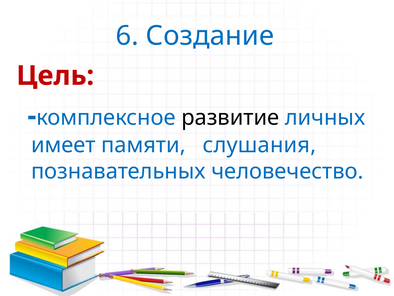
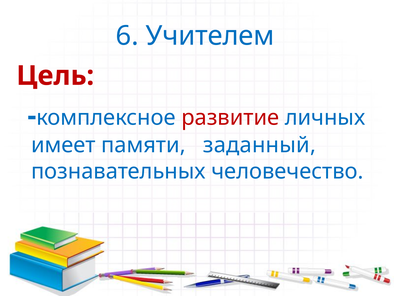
Создание: Создание -> Учителем (210, 36)
развитие colour: black -> red (230, 117)
слушания: слушания -> заданный (259, 145)
